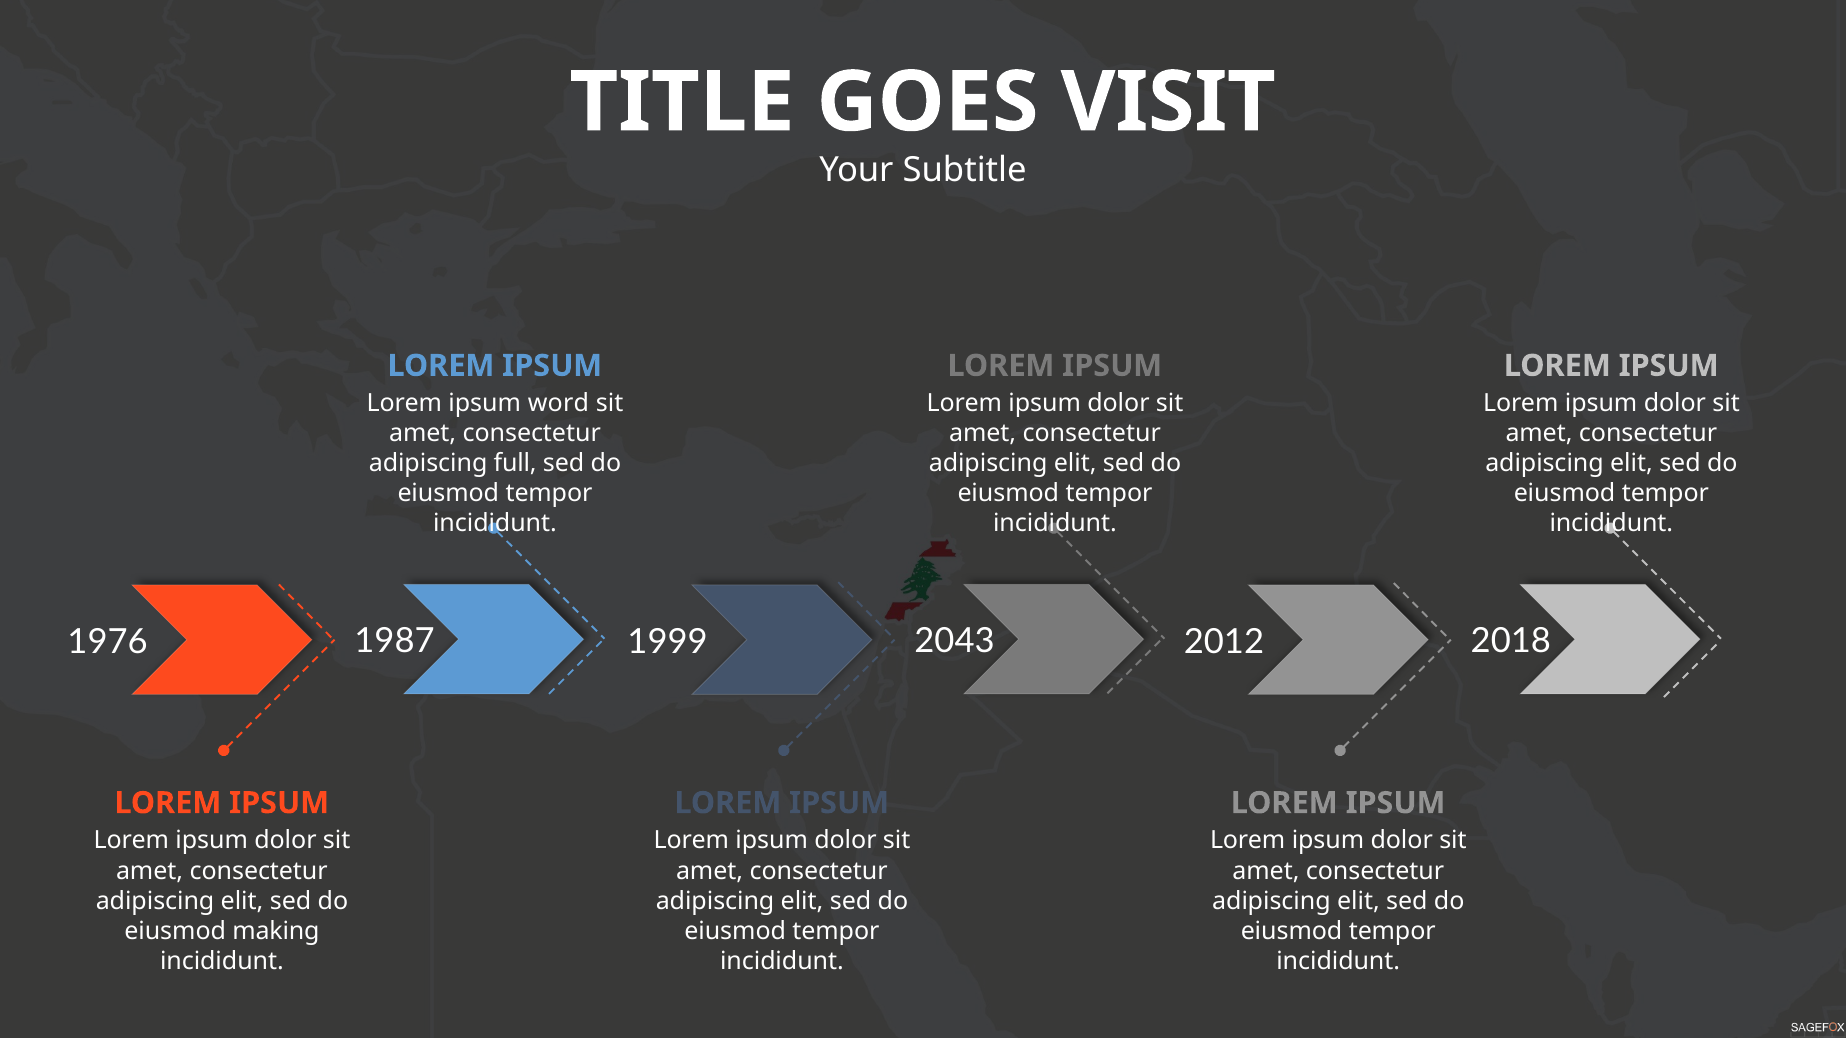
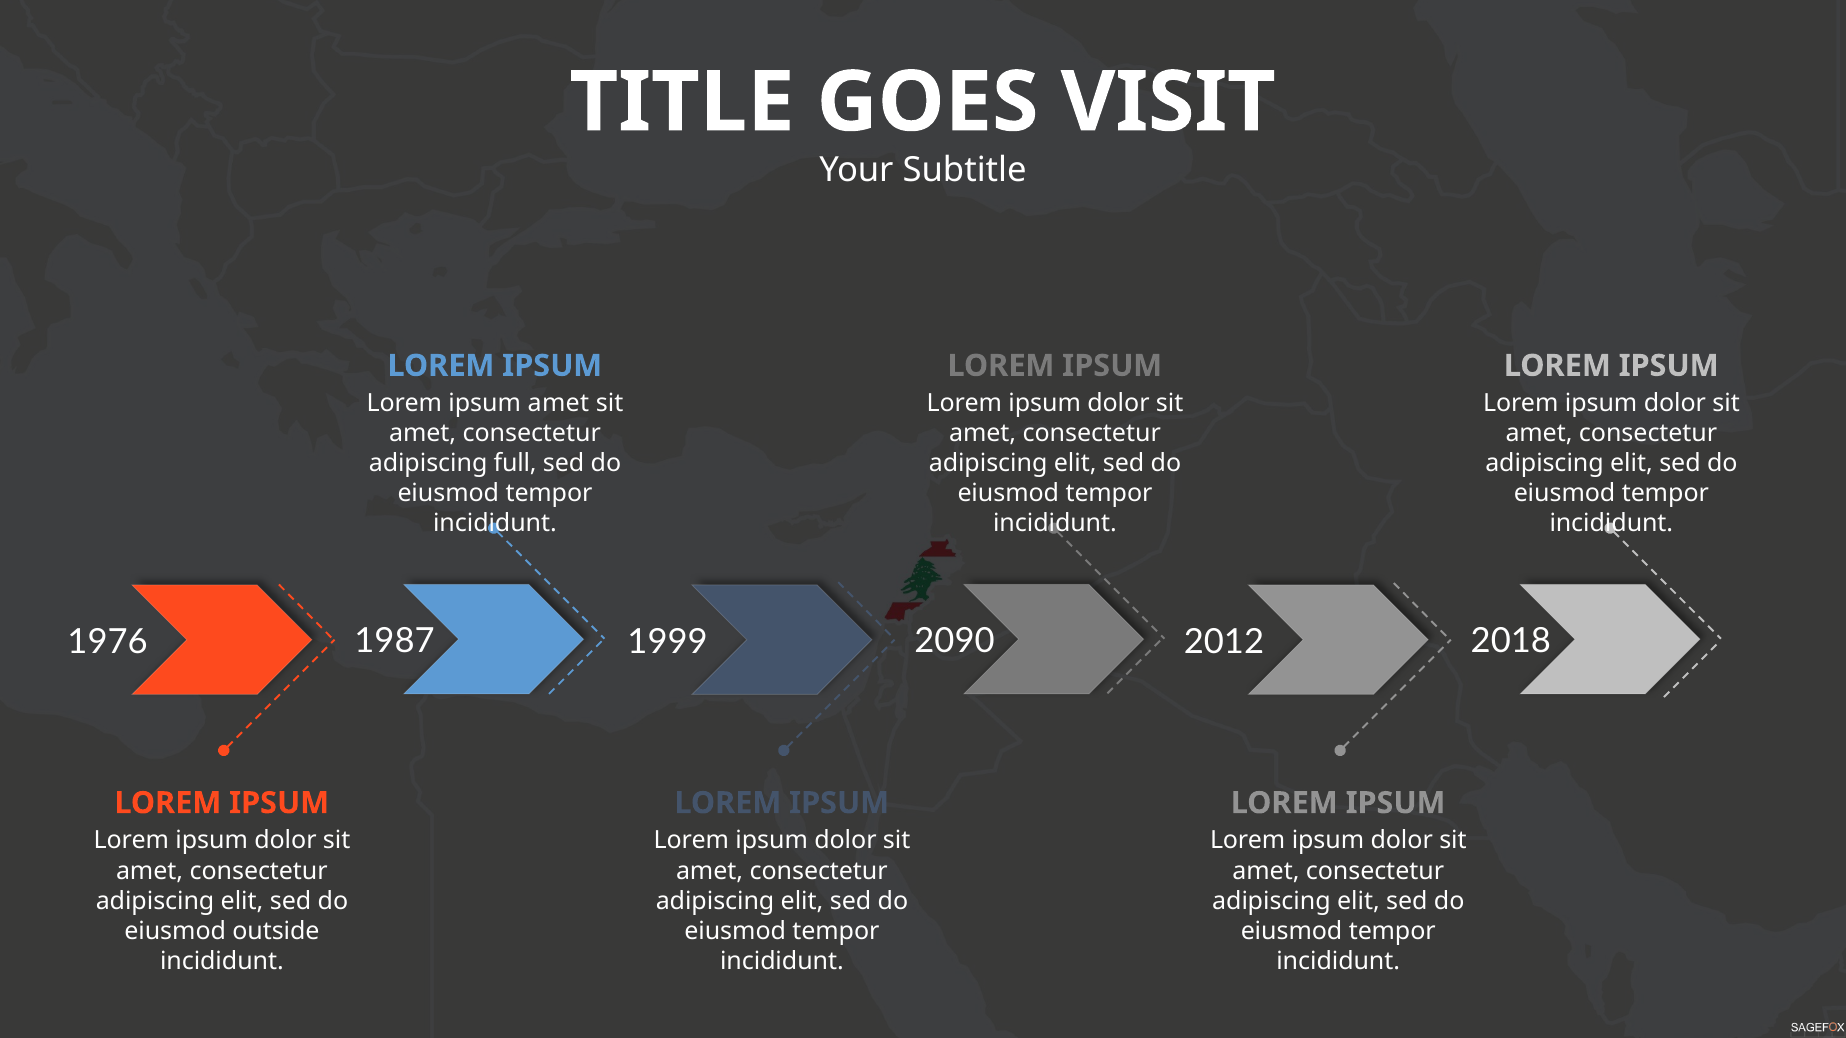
ipsum word: word -> amet (558, 404)
2043: 2043 -> 2090 (955, 641)
making: making -> outside (276, 931)
